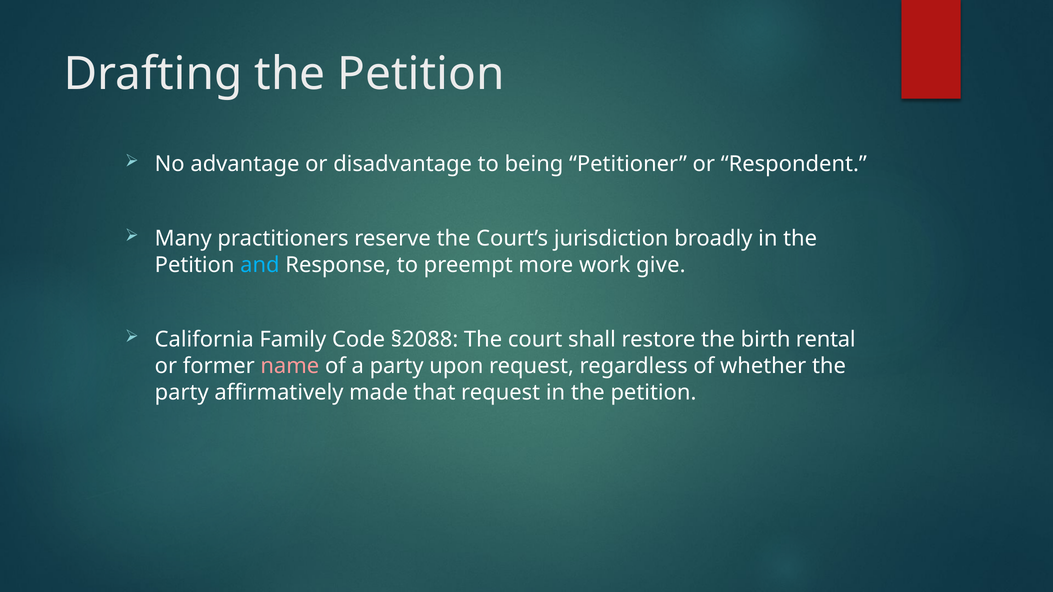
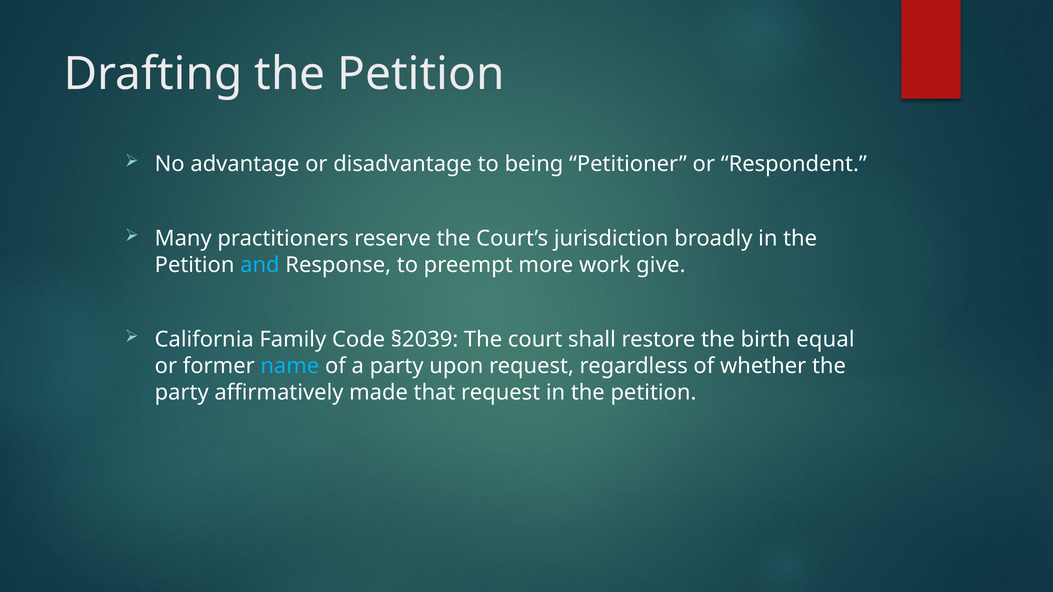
§2088: §2088 -> §2039 (425, 340)
rental: rental -> equal (825, 340)
name colour: pink -> light blue (290, 366)
